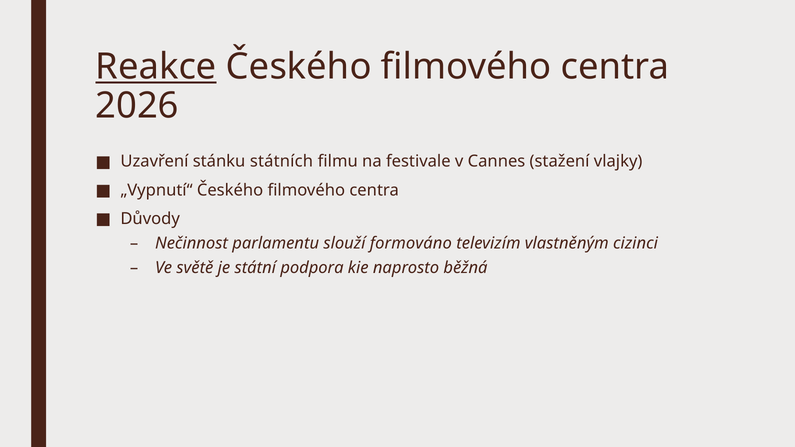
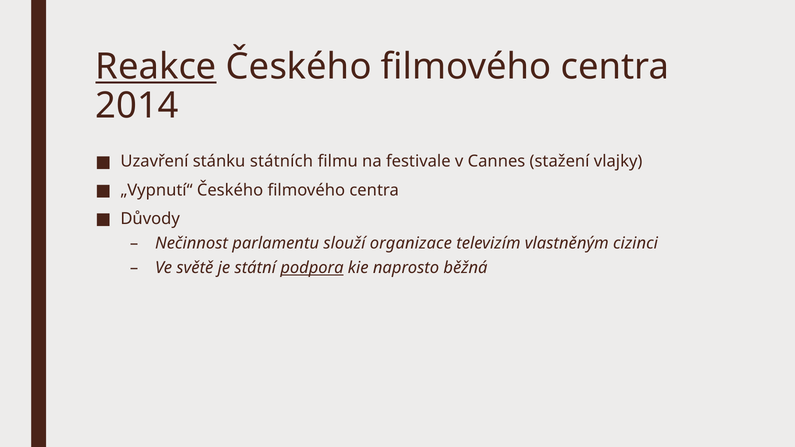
2026: 2026 -> 2014 (137, 106)
formováno: formováno -> organizace (411, 243)
podpora underline: none -> present (312, 268)
